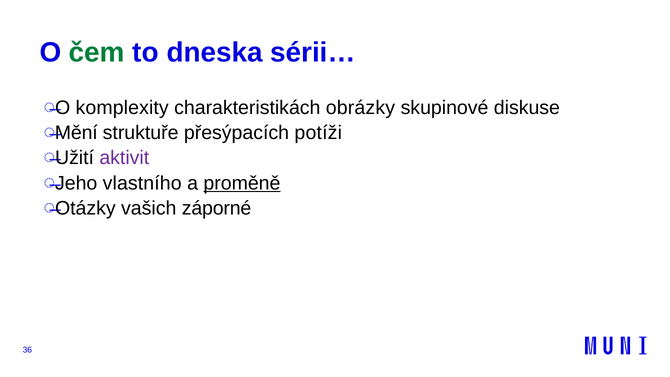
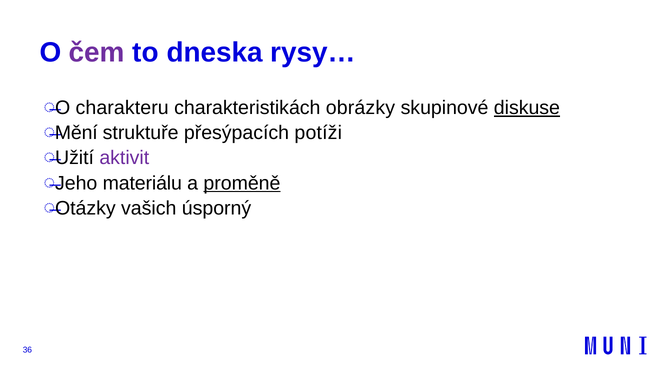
čem colour: green -> purple (97, 53)
sérii…: sérii… -> rysy… (313, 53)
komplexity: komplexity -> charakteru (122, 108)
diskuse underline: none -> present (527, 108)
vlastního: vlastního -> materiálu (142, 183)
záporné: záporné -> úsporný (217, 208)
